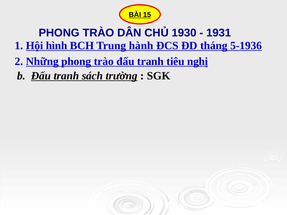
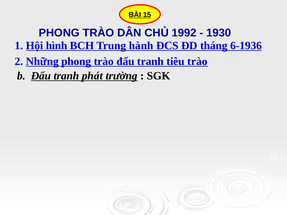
1930: 1930 -> 1992 (184, 33)
1931: 1931 -> 1930 (219, 33)
5-1936: 5-1936 -> 6-1936 (246, 46)
tiêu nghị: nghị -> trào (197, 62)
sách: sách -> phát (92, 76)
